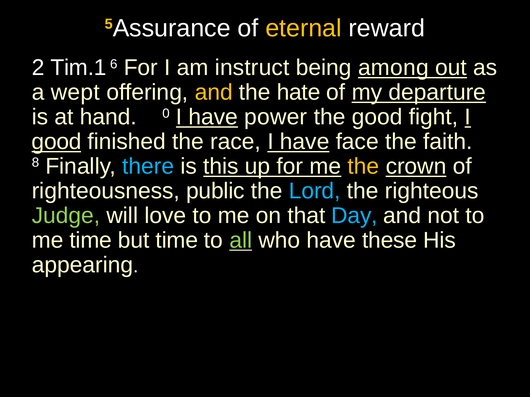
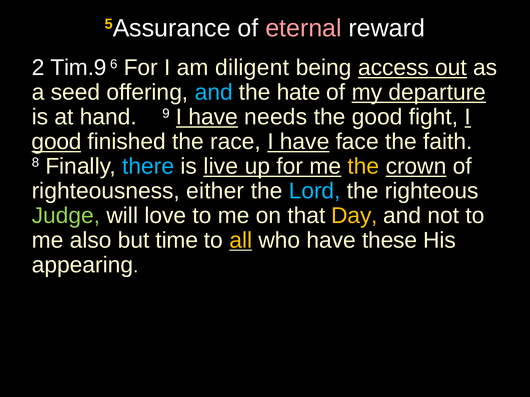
eternal colour: yellow -> pink (304, 28)
Tim.1: Tim.1 -> Tim.9 (79, 68)
instruct: instruct -> diligent (252, 68)
among: among -> access (393, 68)
wept: wept -> seed (75, 92)
and colour: yellow -> light blue (214, 92)
0: 0 -> 9 (166, 113)
power: power -> needs (276, 117)
this: this -> live (221, 166)
public: public -> either (215, 191)
Day colour: light blue -> yellow (354, 216)
me time: time -> also (91, 240)
all colour: light green -> yellow (241, 240)
